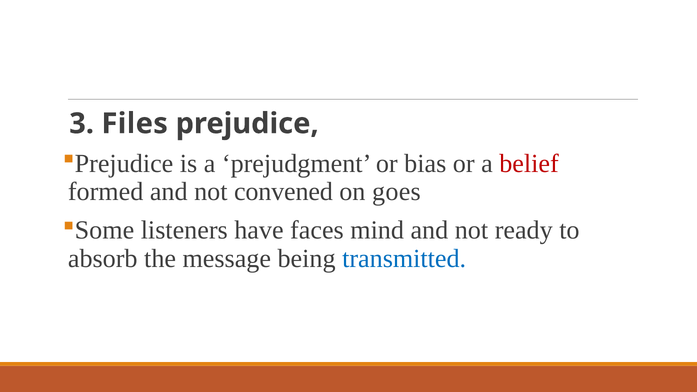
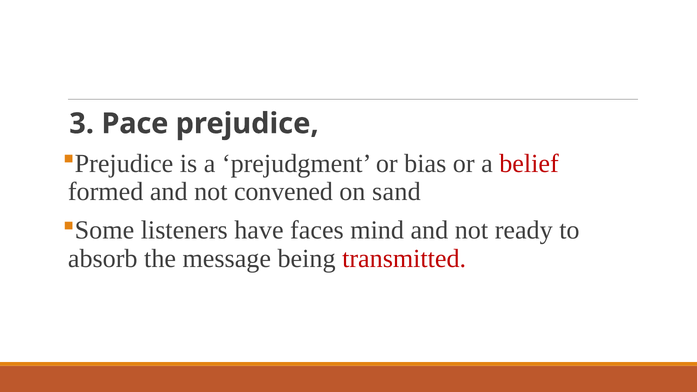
Files: Files -> Pace (135, 124)
goes: goes -> sand (396, 192)
transmitted colour: blue -> red (404, 258)
